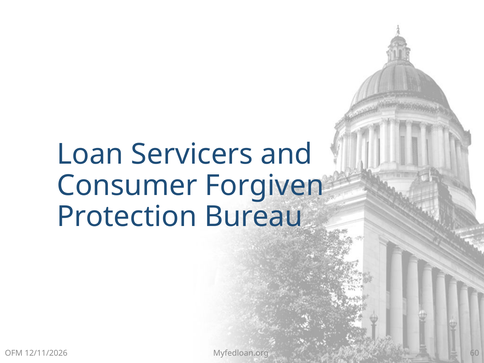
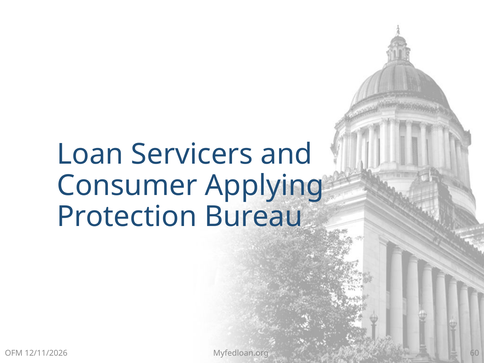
Forgiven: Forgiven -> Applying (264, 185)
